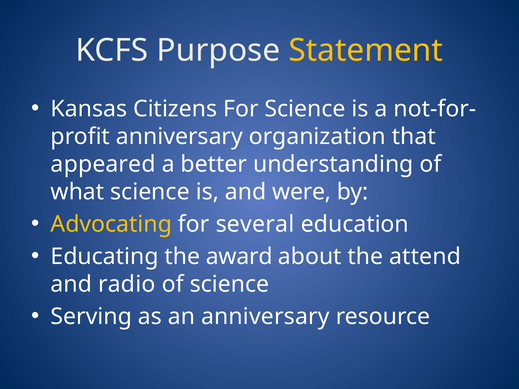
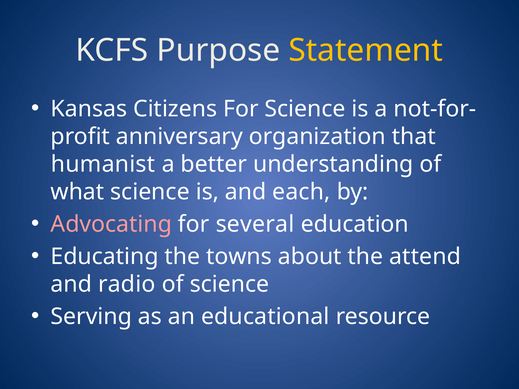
appeared: appeared -> humanist (103, 164)
were: were -> each (301, 192)
Advocating colour: yellow -> pink (111, 224)
award: award -> towns (239, 257)
an anniversary: anniversary -> educational (265, 317)
